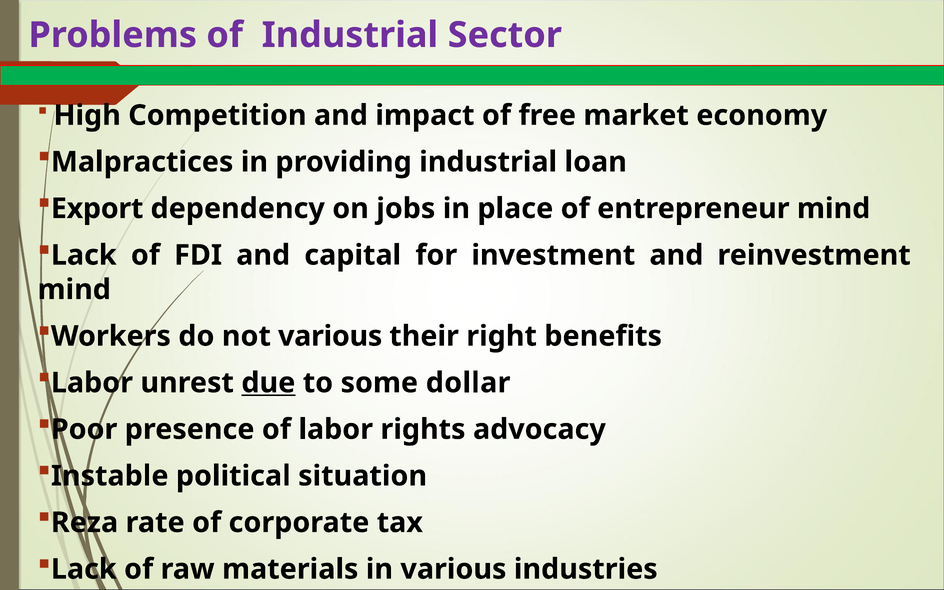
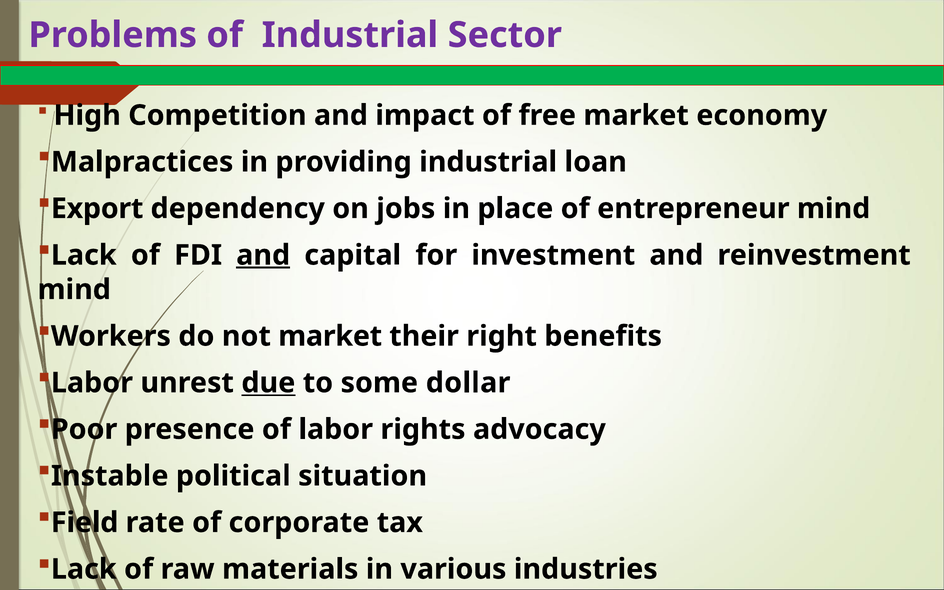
and underline: none -> present (263, 255)
not various: various -> market (330, 336)
Reza: Reza -> Field (85, 523)
